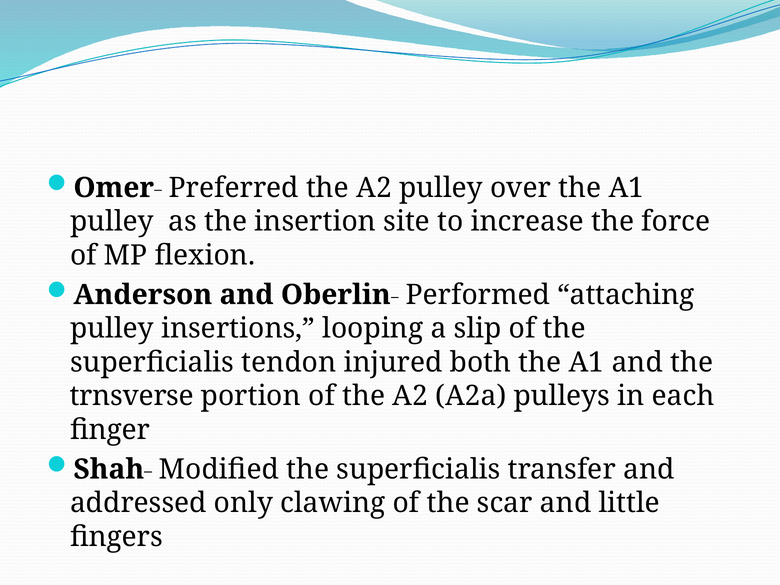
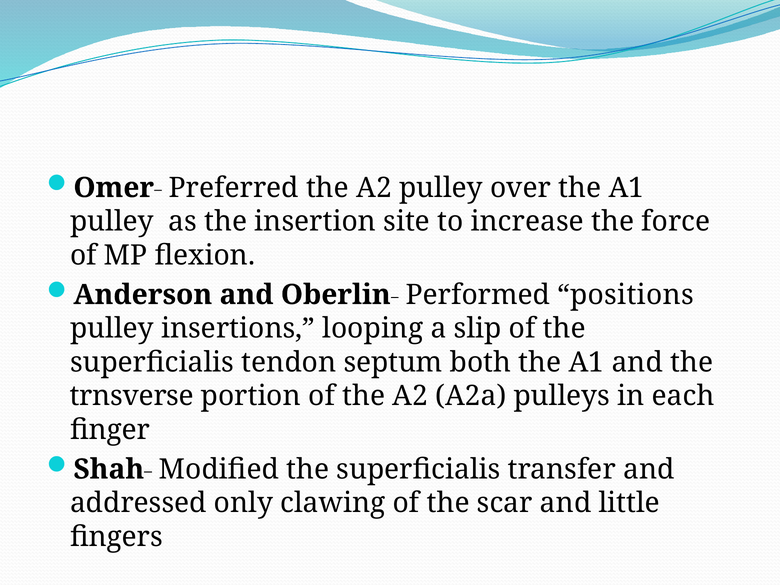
attaching: attaching -> positions (626, 295)
injured: injured -> septum (393, 362)
